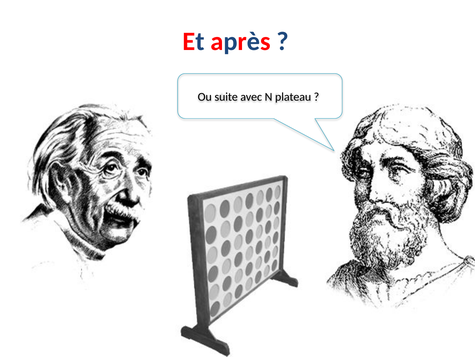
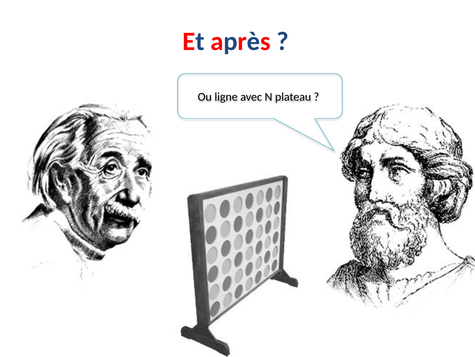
suite: suite -> ligne (226, 97)
